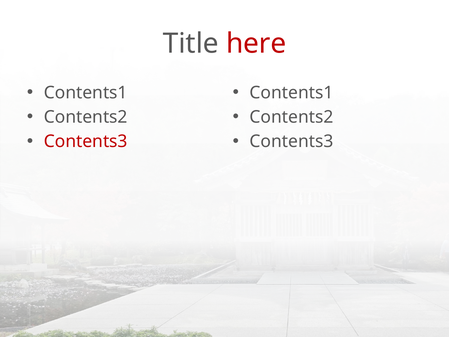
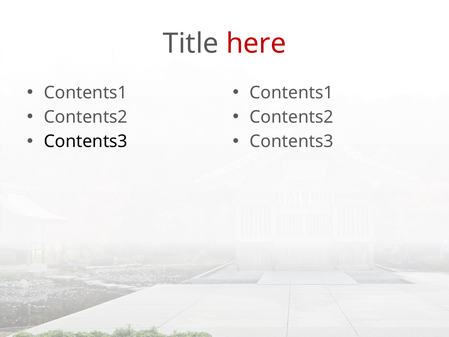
Contents3 colour: red -> black (86, 141)
